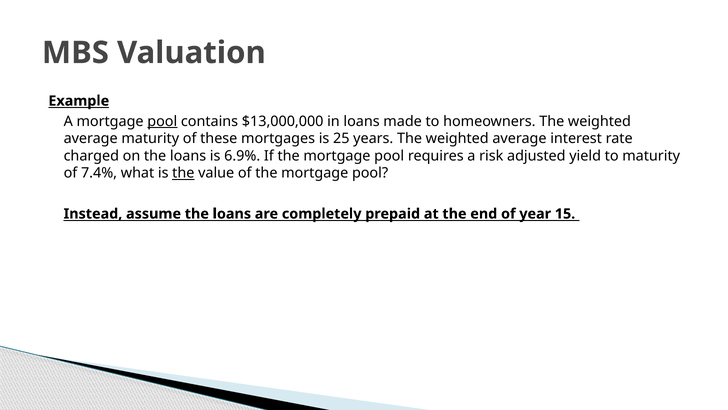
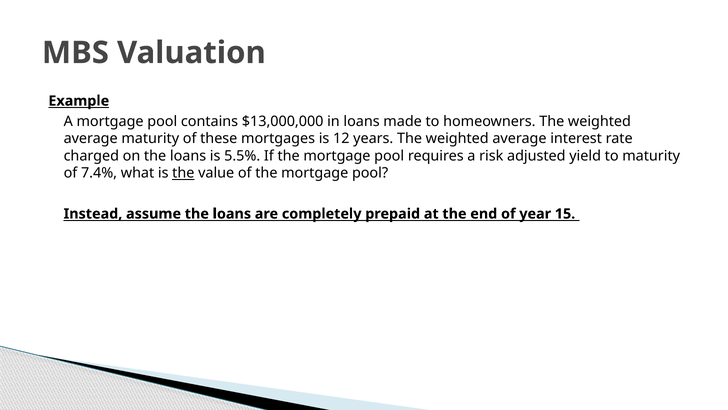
pool underline: present -> none (162, 121)
25: 25 -> 12 (341, 138)
6.9%: 6.9% -> 5.5% (242, 156)
